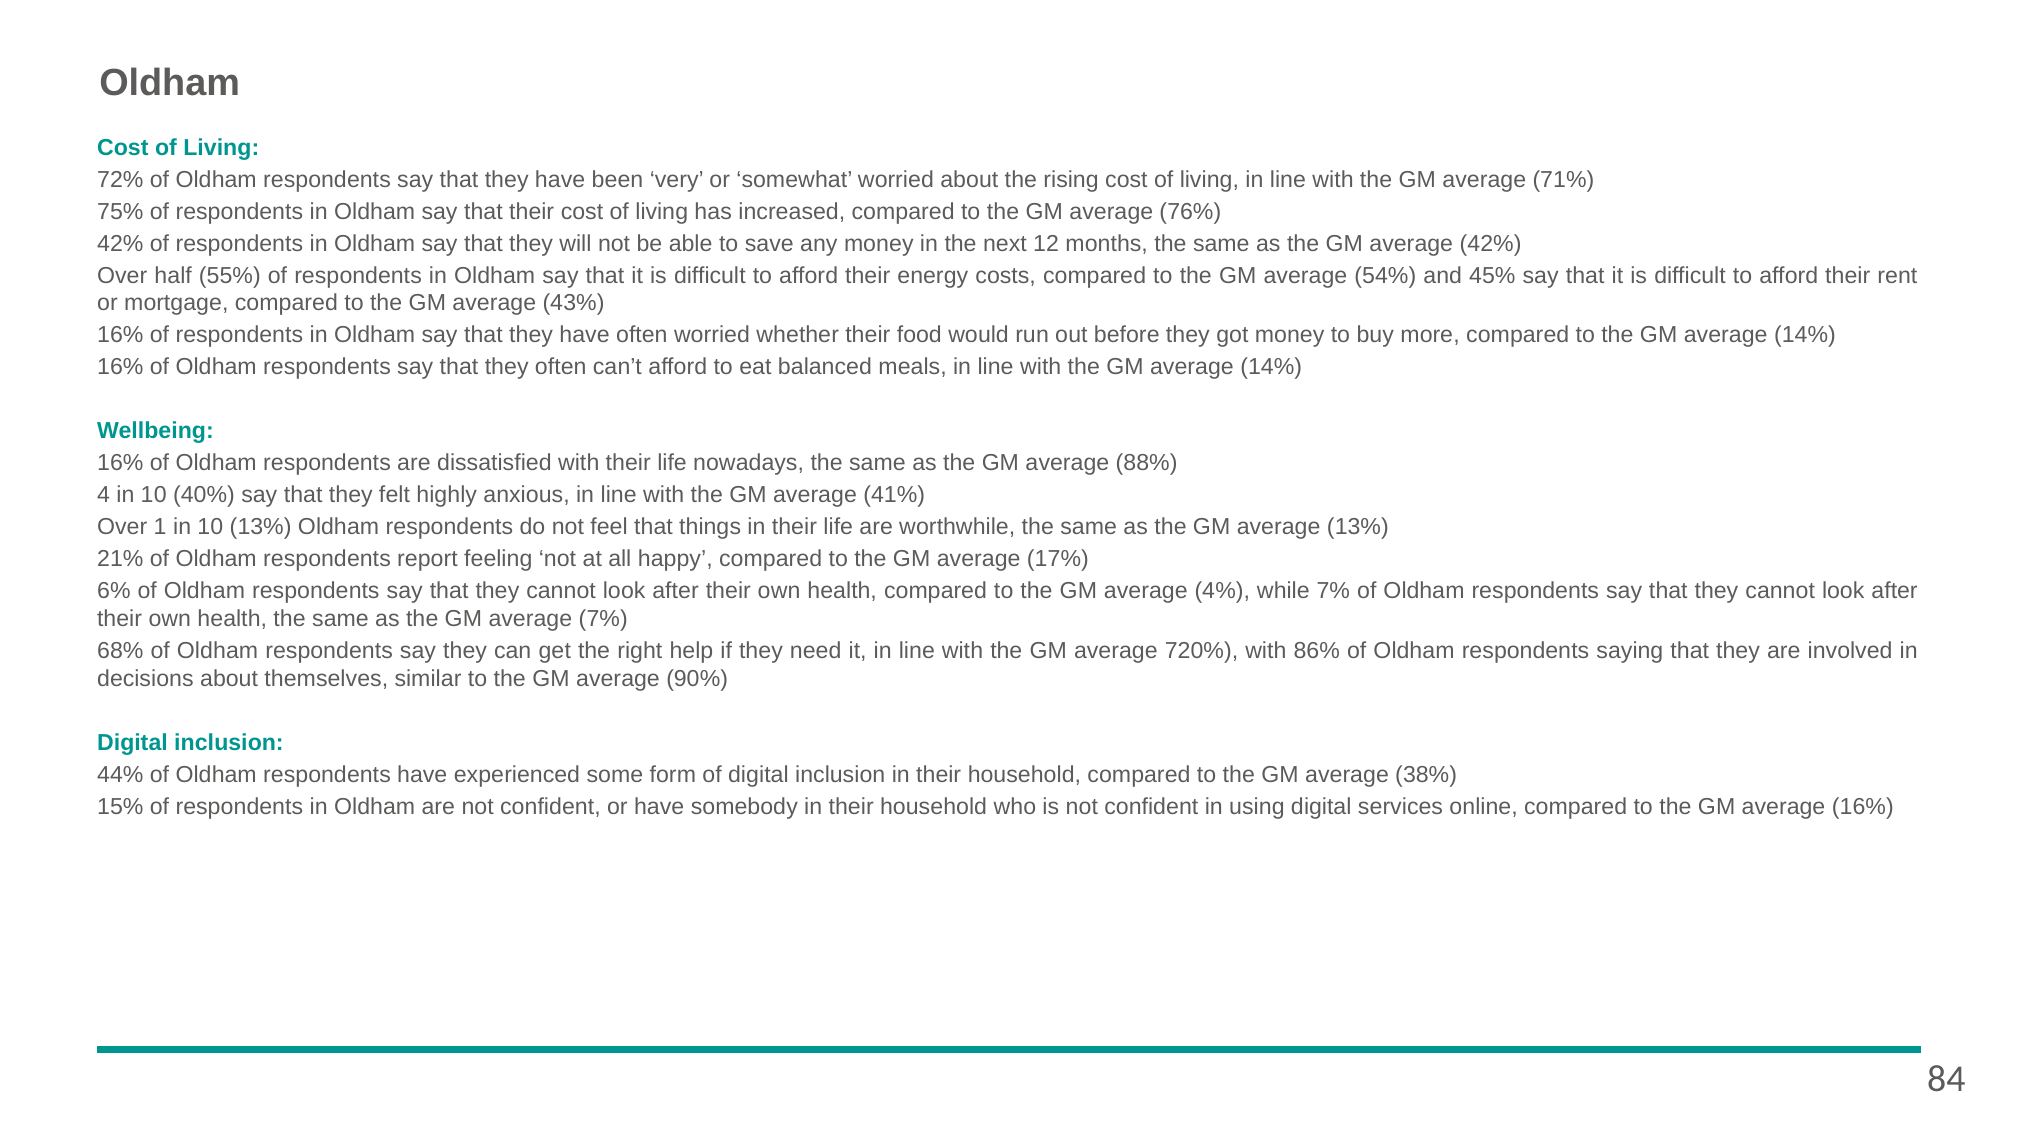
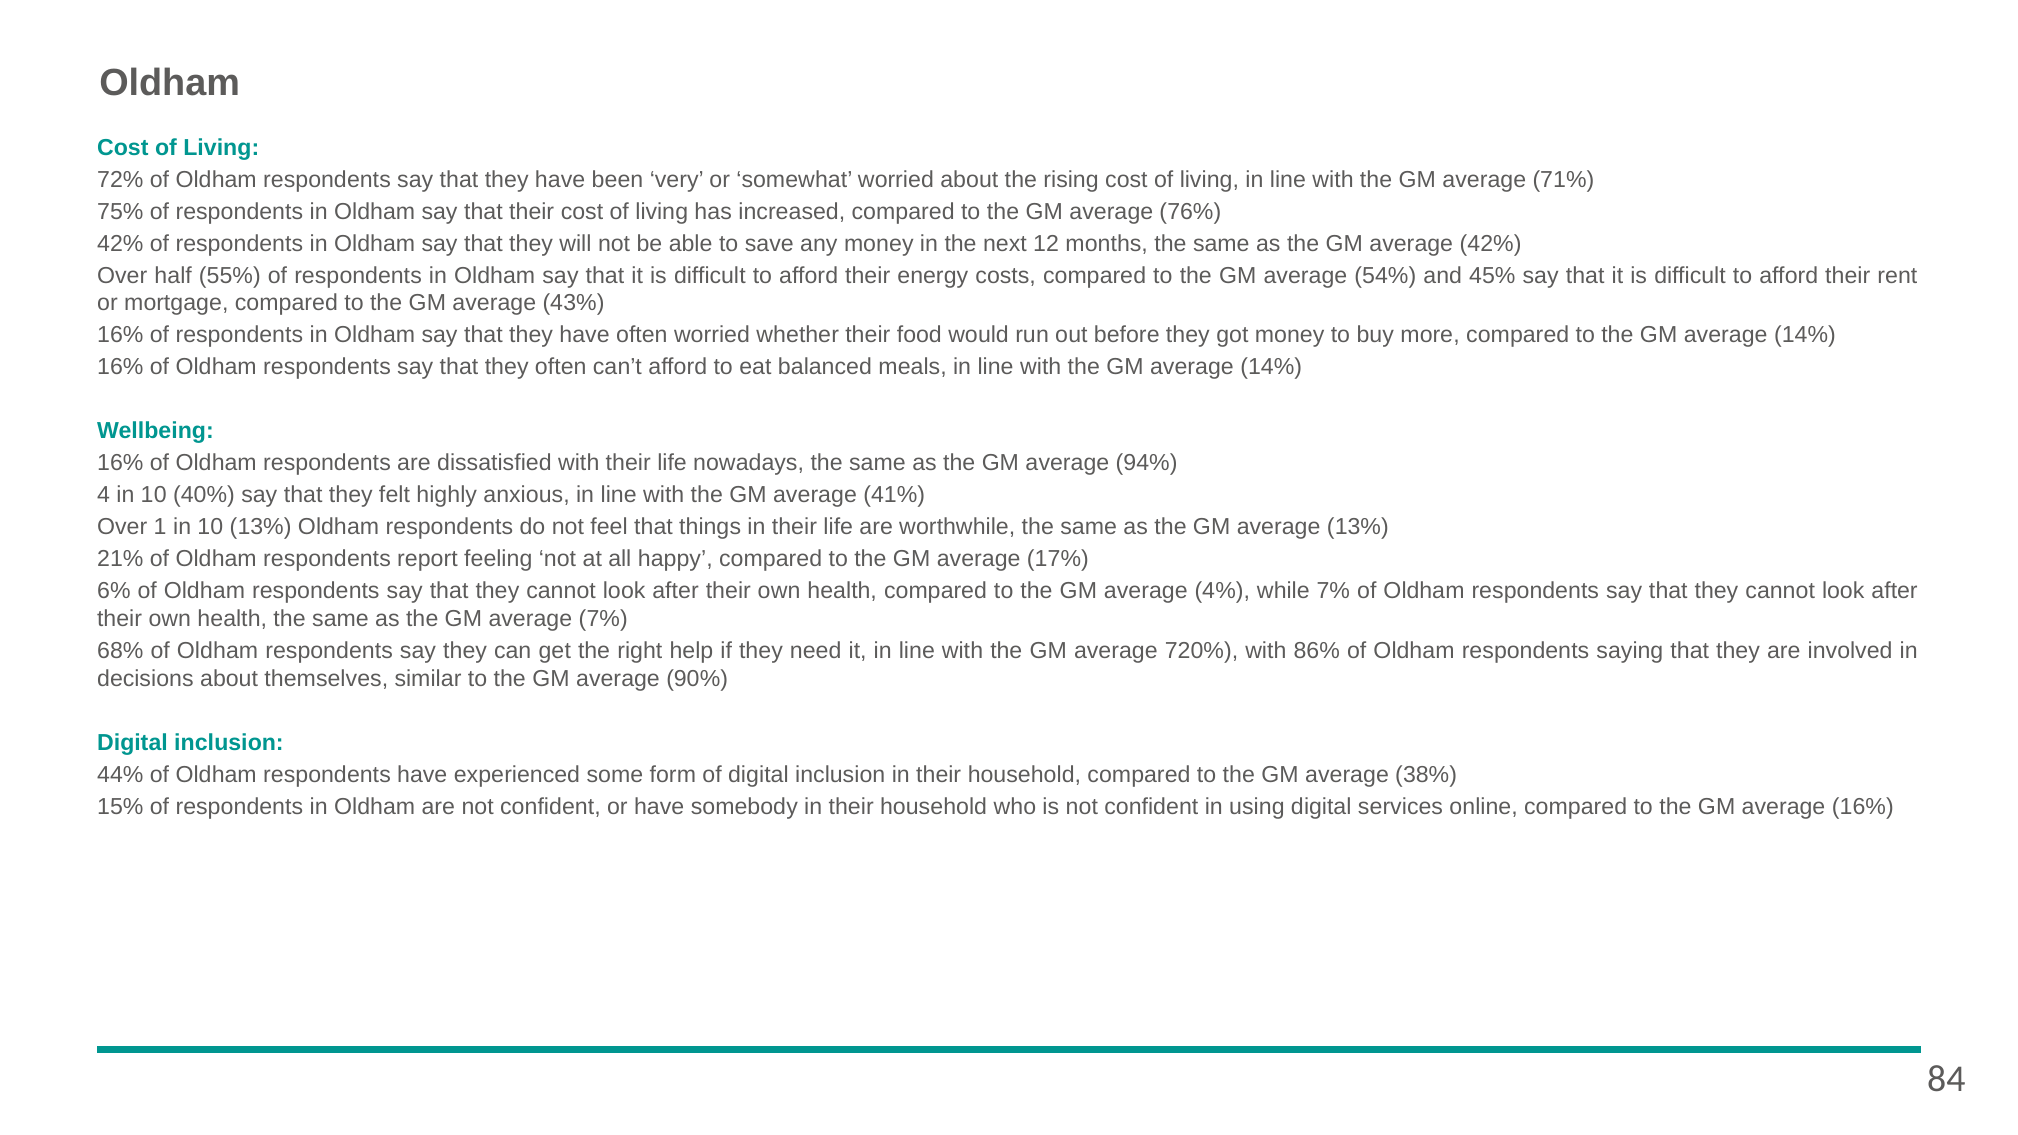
88%: 88% -> 94% (1147, 463)
